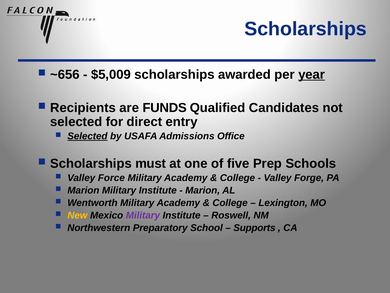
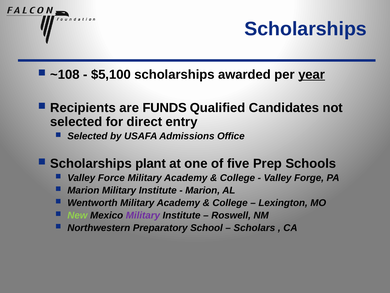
~656: ~656 -> ~108 (65, 74)
$5,009: $5,009 -> $5,100 (111, 74)
Selected underline: present -> none (87, 136)
must: must -> plant (151, 163)
New colour: yellow -> light green (77, 215)
Supports: Supports -> Scholars (254, 227)
